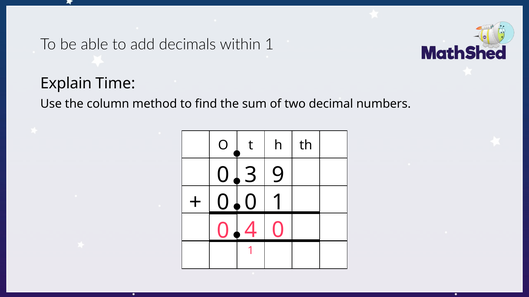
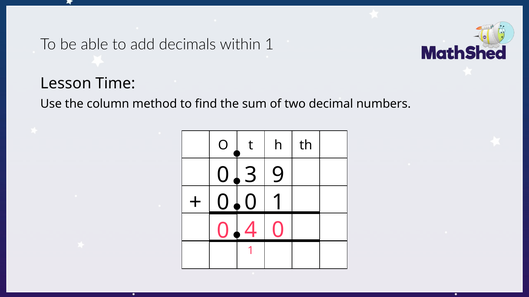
Explain: Explain -> Lesson (66, 84)
